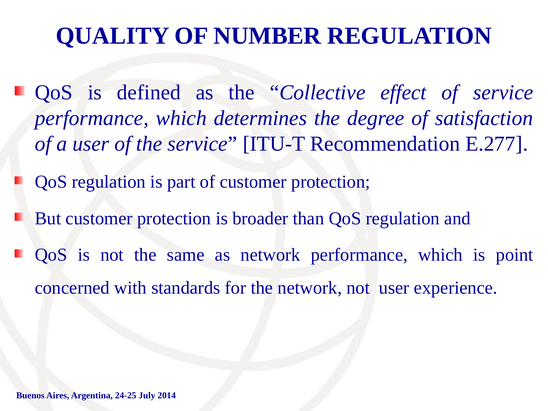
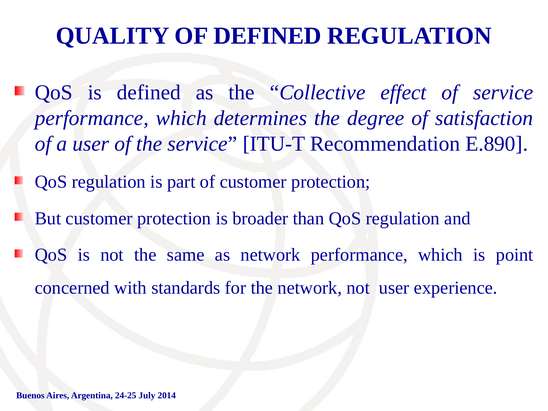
OF NUMBER: NUMBER -> DEFINED (267, 36)
E.277: E.277 -> E.890 (497, 144)
